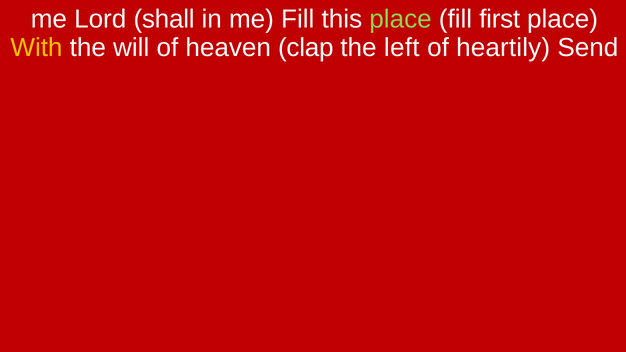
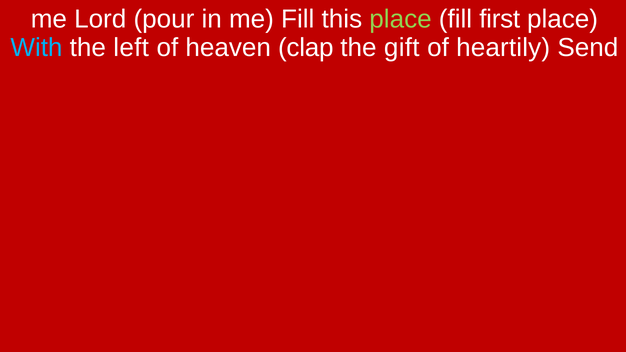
shall: shall -> pour (164, 19)
With colour: yellow -> light blue (36, 48)
will: will -> left (131, 48)
left: left -> gift (402, 48)
